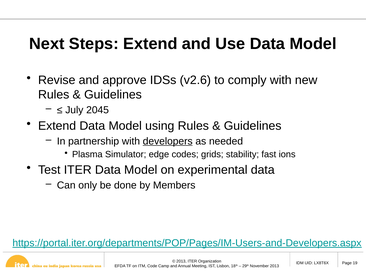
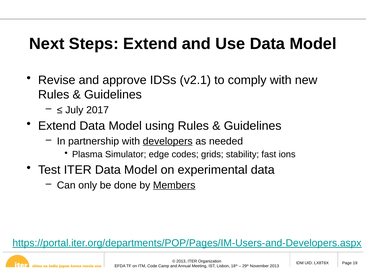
v2.6: v2.6 -> v2.1 (195, 80)
2045: 2045 -> 2017 (98, 110)
Members underline: none -> present (174, 186)
